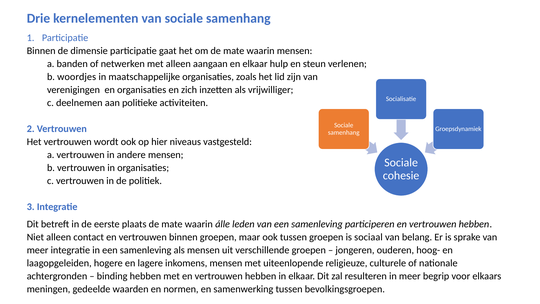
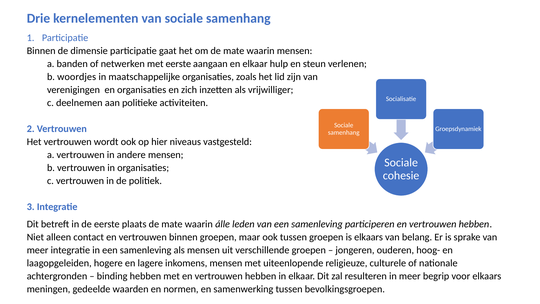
met alleen: alleen -> eerste (178, 64)
is sociaal: sociaal -> elkaars (369, 237)
